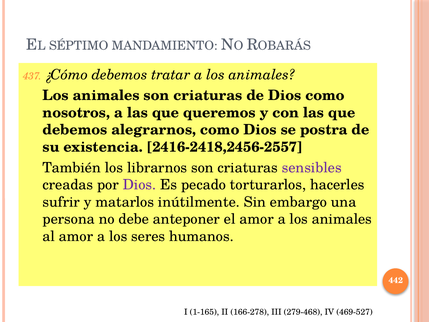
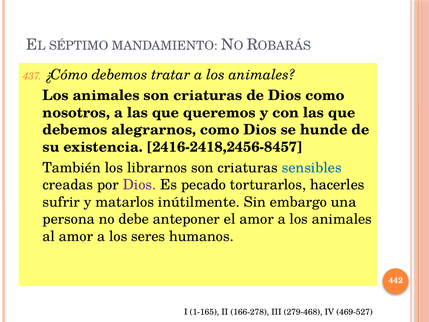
postra: postra -> hunde (324, 130)
2416-2418,2456-2557: 2416-2418,2456-2557 -> 2416-2418,2456-8457 (225, 147)
sensibles colour: purple -> blue (312, 168)
